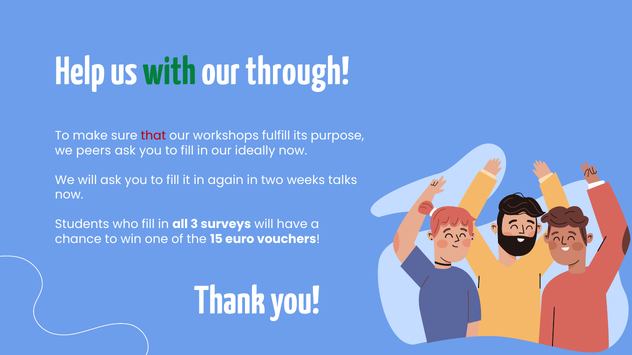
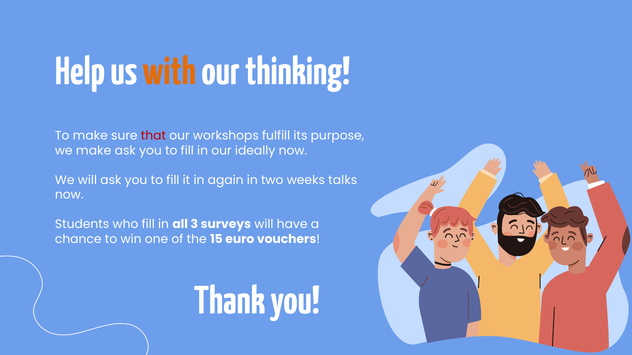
with colour: green -> orange (169, 71)
through: through -> thinking (298, 71)
we peers: peers -> make (94, 151)
